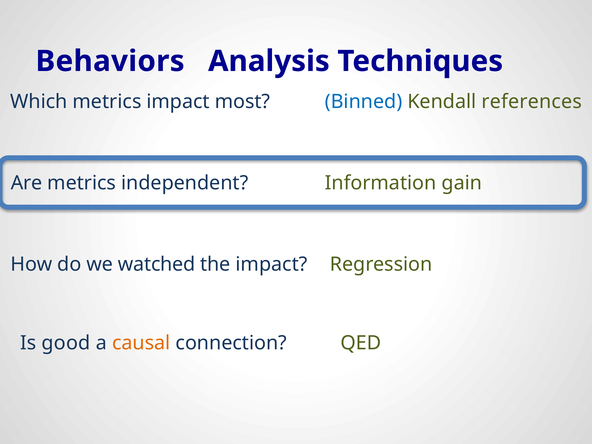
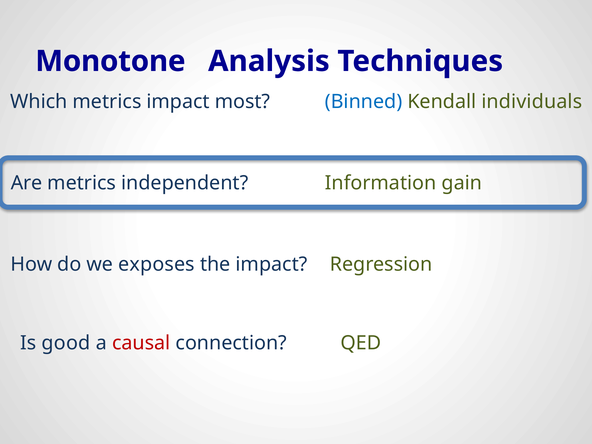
Behaviors: Behaviors -> Monotone (110, 61)
references: references -> individuals (532, 102)
watched: watched -> exposes (156, 264)
causal colour: orange -> red (141, 343)
